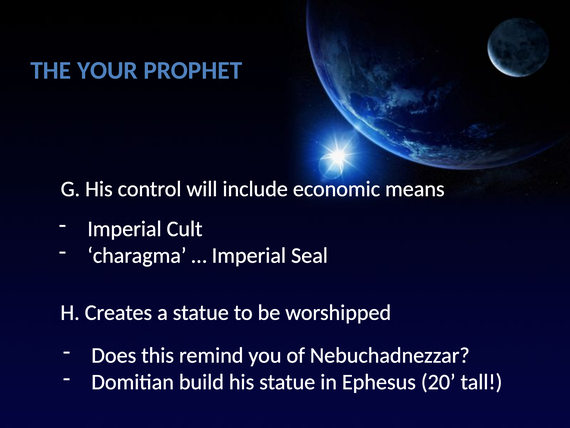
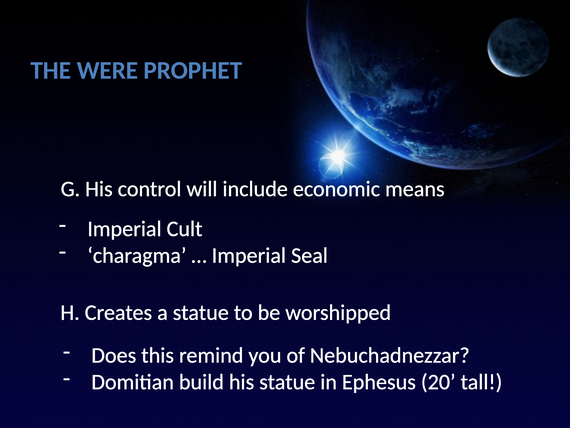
YOUR: YOUR -> WERE (107, 71)
